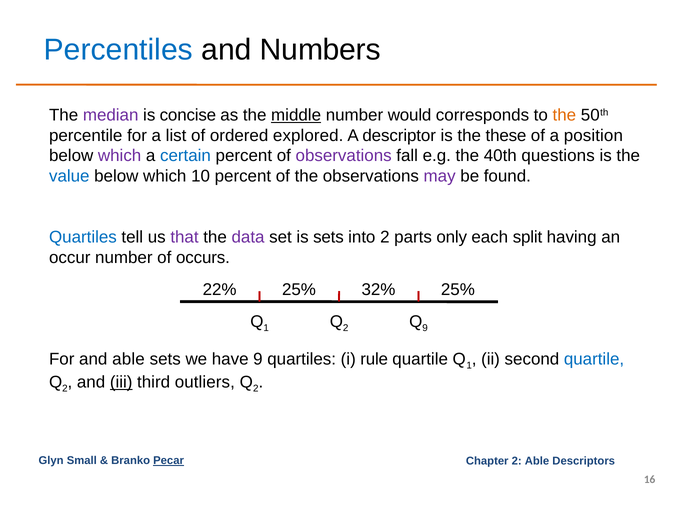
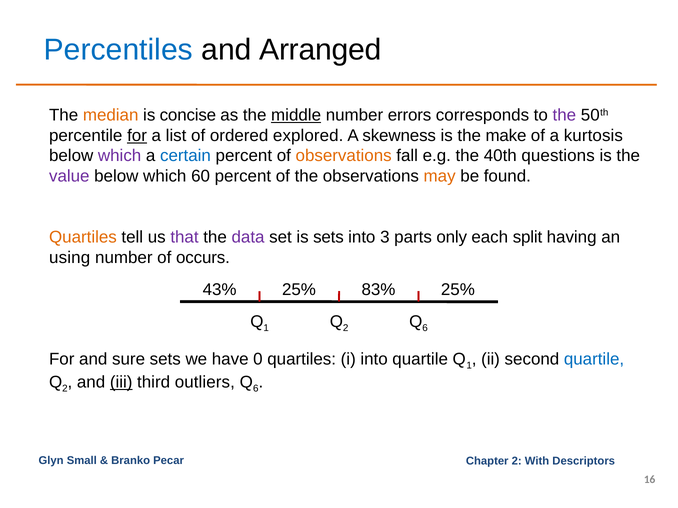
Numbers: Numbers -> Arranged (320, 50)
median colour: purple -> orange (111, 115)
would: would -> errors (410, 115)
the colour: orange -> purple (564, 115)
for underline: none -> present (137, 136)
descriptor: descriptor -> skewness (399, 136)
these: these -> make (506, 136)
position: position -> kurtosis (593, 136)
observations colour: purple -> orange (344, 156)
value colour: blue -> purple (69, 176)
10: 10 -> 60 (201, 176)
may colour: purple -> orange (440, 176)
Quartiles colour: blue -> orange (83, 237)
into 2: 2 -> 3 (385, 237)
occur: occur -> using (70, 258)
22%: 22% -> 43% (220, 290)
32%: 32% -> 83% (378, 290)
9: 9 -> 6 (425, 328)
and able: able -> sure (129, 359)
have 9: 9 -> 0 (258, 359)
i rule: rule -> into (374, 359)
2: 2 -> 6 (256, 389)
Pecar underline: present -> none (169, 461)
Able: Able -> With (537, 462)
